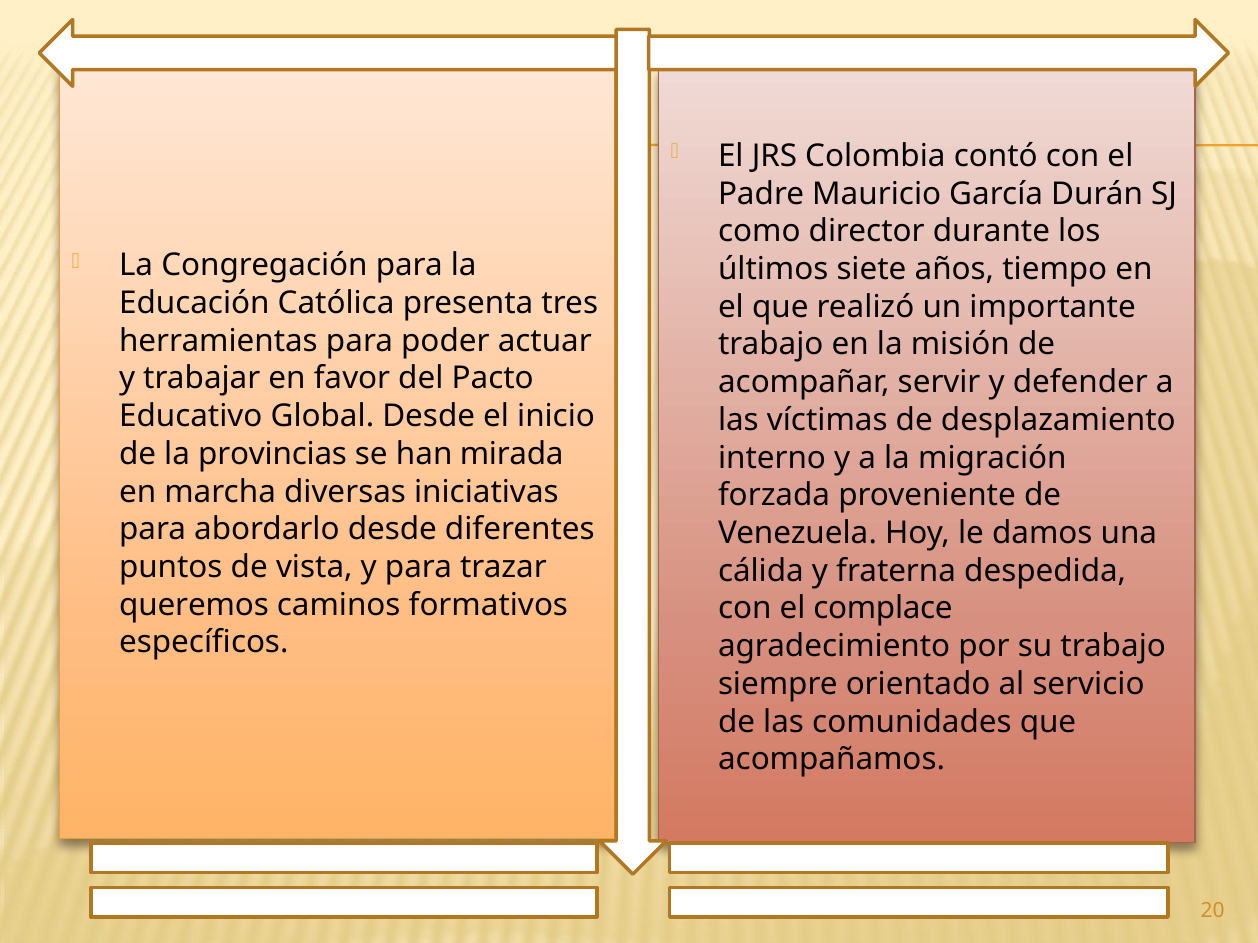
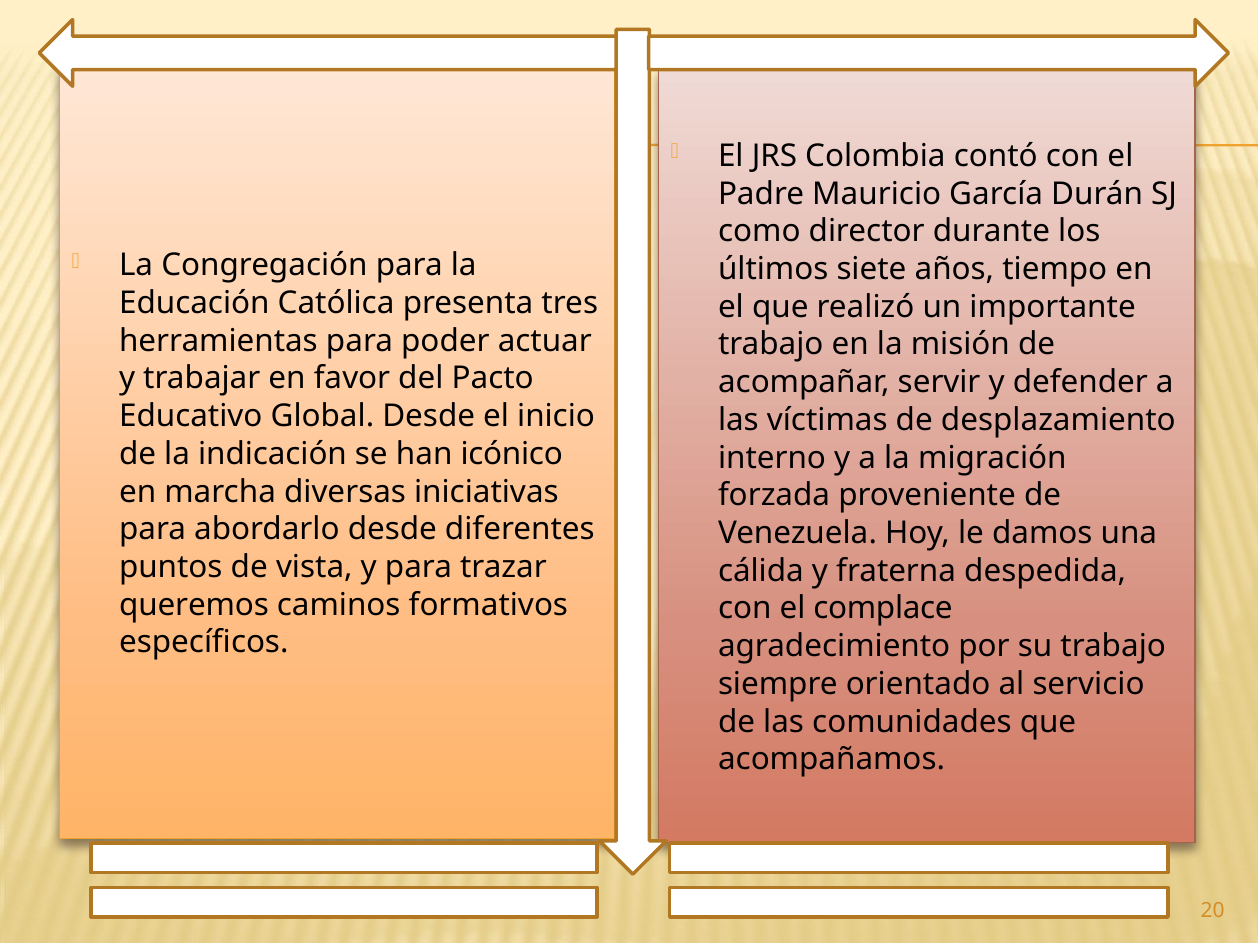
provincias: provincias -> indicación (273, 454)
mirada: mirada -> icónico (512, 454)
